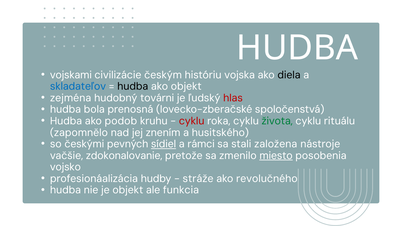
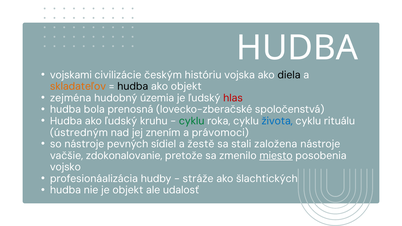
skladateľov colour: blue -> orange (78, 86)
továrni: továrni -> územia (157, 98)
ako podob: podob -> ľudský (121, 121)
cyklu colour: red -> green (192, 121)
života colour: green -> blue (277, 121)
zapomnělo: zapomnělo -> ústredným (79, 133)
husitského: husitského -> právomoci (220, 133)
so českými: českými -> nástroje (84, 144)
sídiel underline: present -> none (164, 144)
rámci: rámci -> žestě (201, 144)
revolučného: revolučného -> šlachtických (267, 179)
funkcia: funkcia -> udalosť (181, 190)
